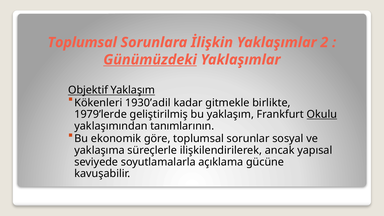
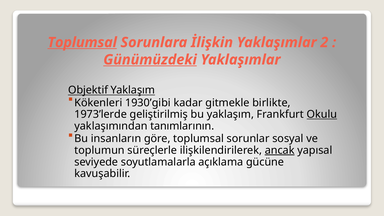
Toplumsal underline: none -> present (82, 42)
1930’adil: 1930’adil -> 1930’gibi (148, 103)
1979’lerde: 1979’lerde -> 1973’lerde (101, 114)
ekonomik: ekonomik -> insanların (116, 139)
yaklaşıma: yaklaşıma -> toplumun (100, 150)
ancak underline: none -> present (280, 150)
